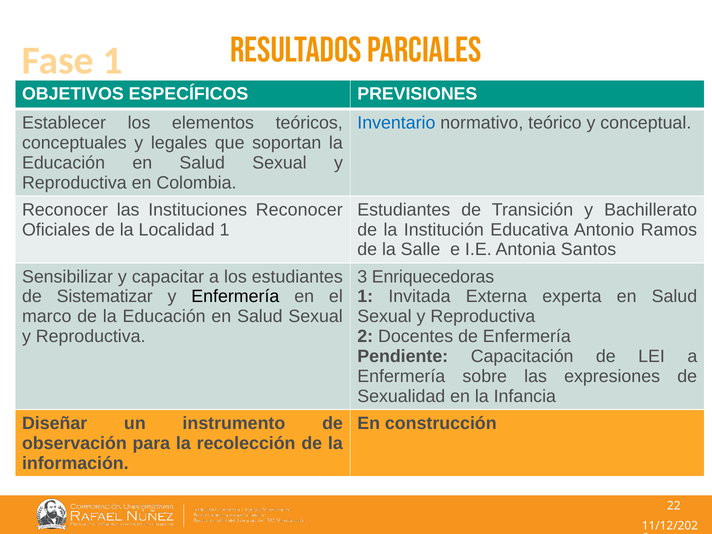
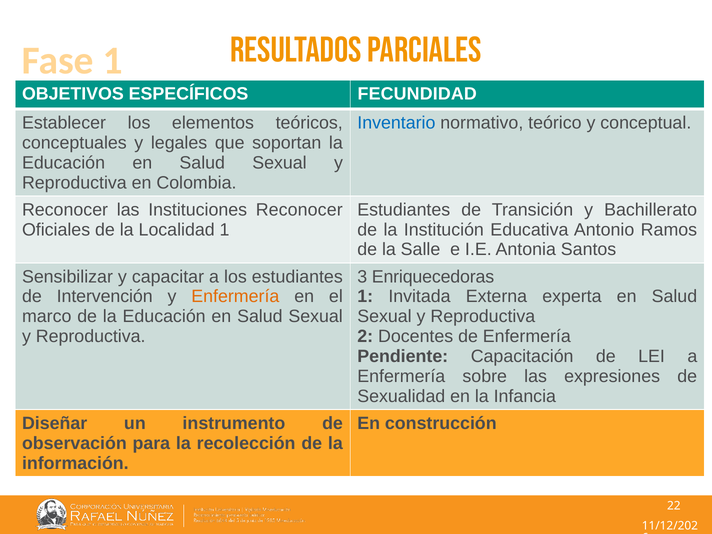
PREVISIONES: PREVISIONES -> FECUNDIDAD (417, 94)
Sistematizar: Sistematizar -> Intervención (105, 297)
Enfermería colour: black -> orange (235, 297)
